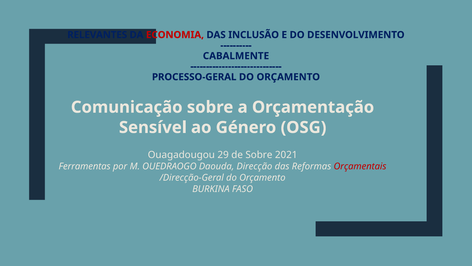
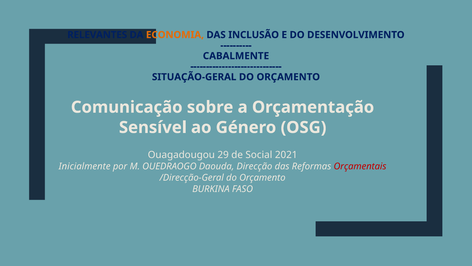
ECONOMIA colour: red -> orange (175, 35)
PROCESSO-GERAL: PROCESSO-GERAL -> SITUAÇÃO-GERAL (194, 77)
de Sobre: Sobre -> Social (259, 155)
Ferramentas: Ferramentas -> Inicialmente (85, 166)
